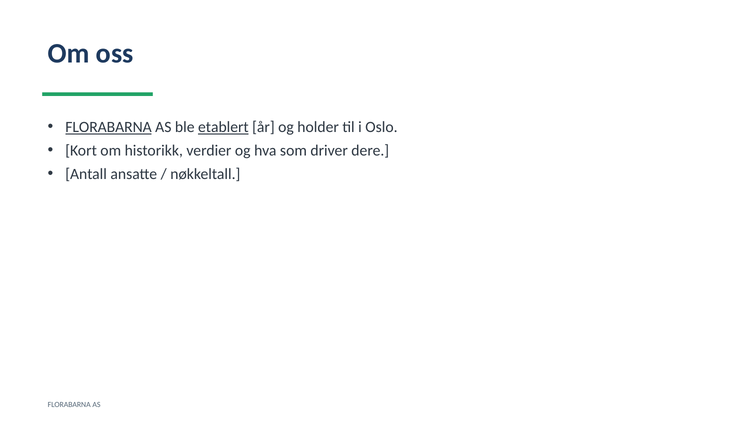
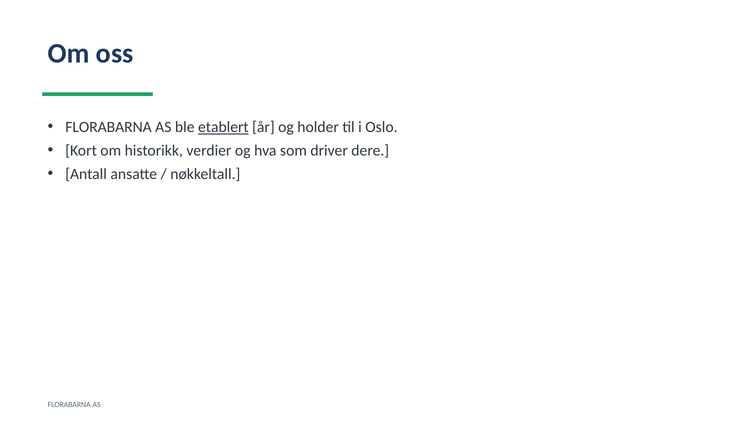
FLORABARNA underline: present -> none (109, 127)
